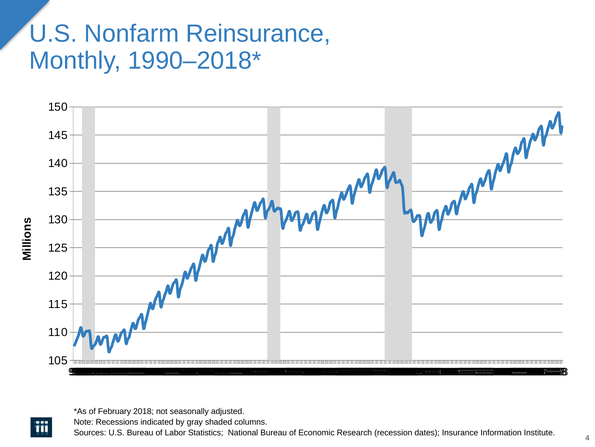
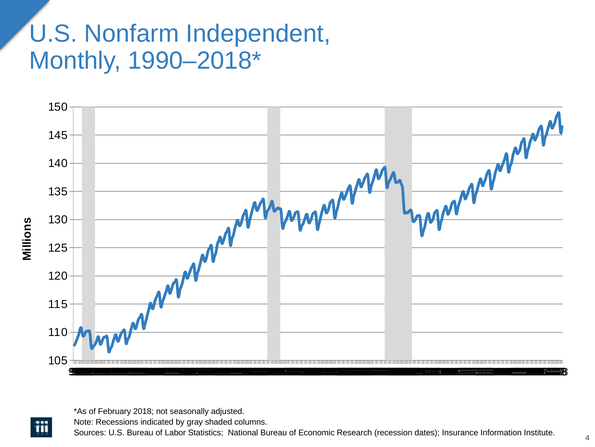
Reinsurance: Reinsurance -> Independent (258, 34)
